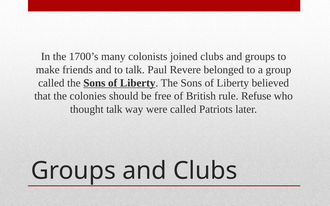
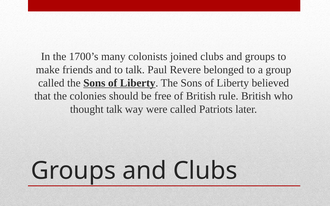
rule Refuse: Refuse -> British (256, 96)
